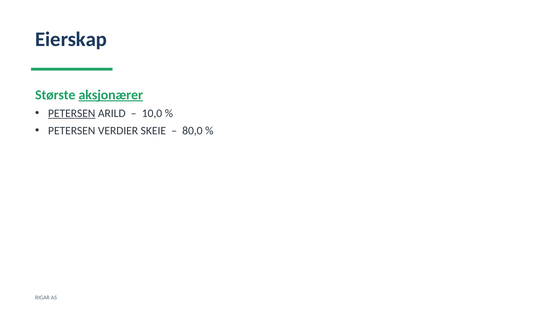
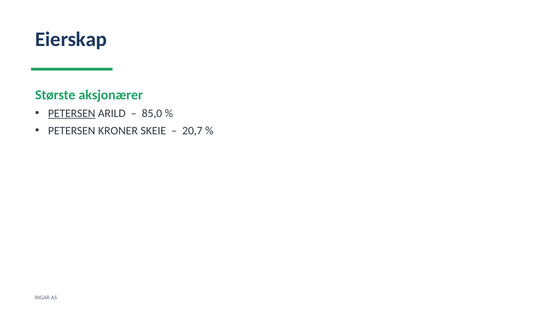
aksjonærer underline: present -> none (111, 95)
10,0: 10,0 -> 85,0 (152, 114)
VERDIER: VERDIER -> KRONER (118, 131)
80,0: 80,0 -> 20,7 (192, 131)
